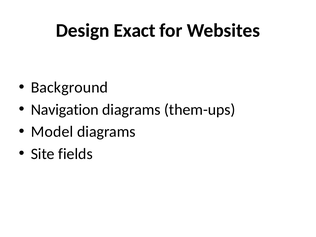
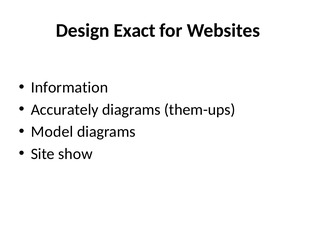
Background: Background -> Information (69, 87)
Navigation: Navigation -> Accurately (65, 110)
fields: fields -> show (75, 154)
